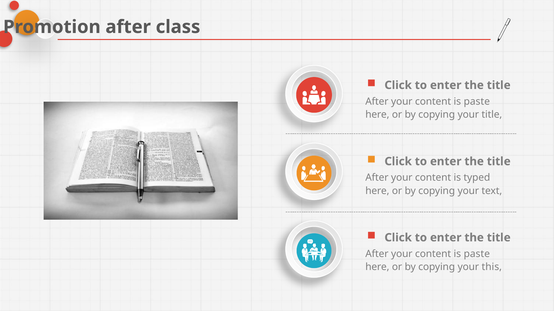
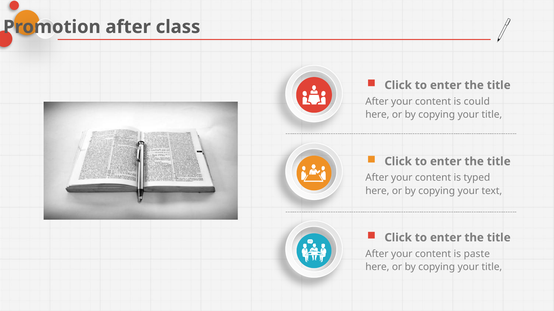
paste: paste -> could (477, 102)
this: this -> title (492, 268)
